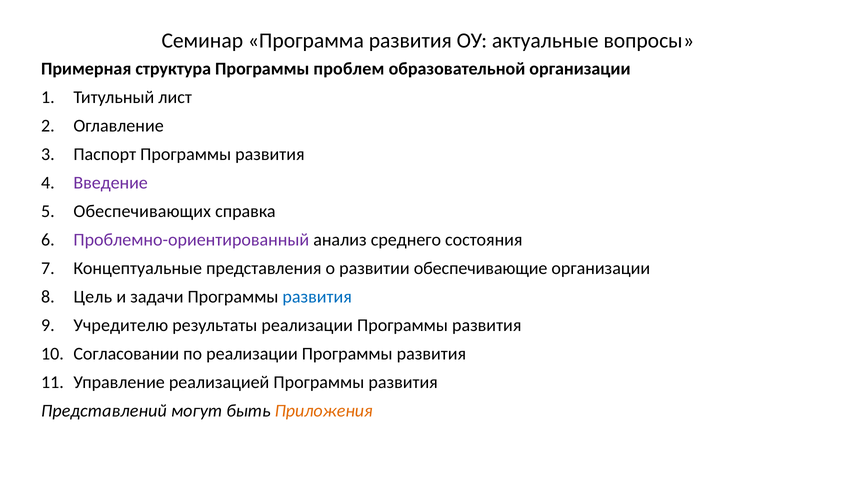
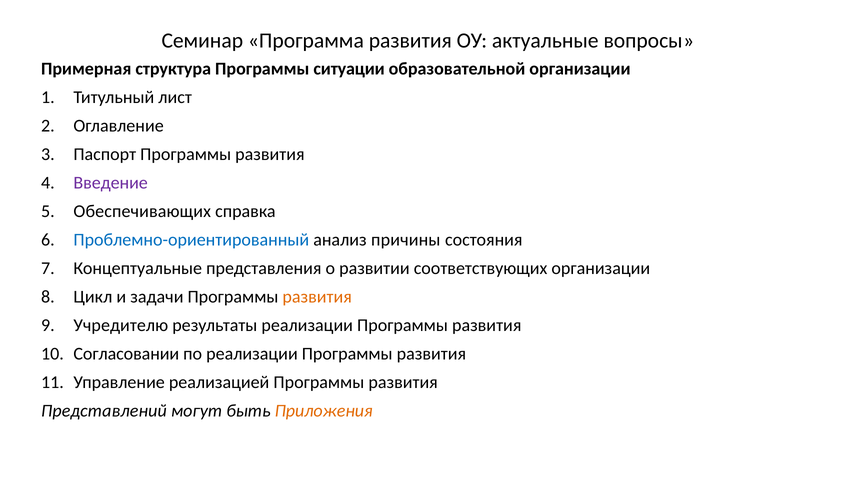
проблем: проблем -> ситуации (349, 69)
Проблемно-ориентированный colour: purple -> blue (191, 240)
среднего: среднего -> причины (406, 240)
обеспечивающие: обеспечивающие -> соответствующих (481, 268)
Цель: Цель -> Цикл (93, 297)
развития colour: blue -> orange (317, 297)
